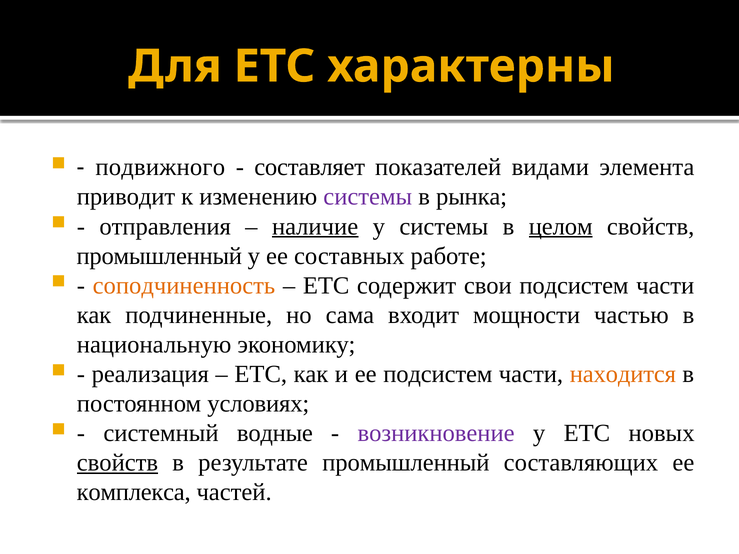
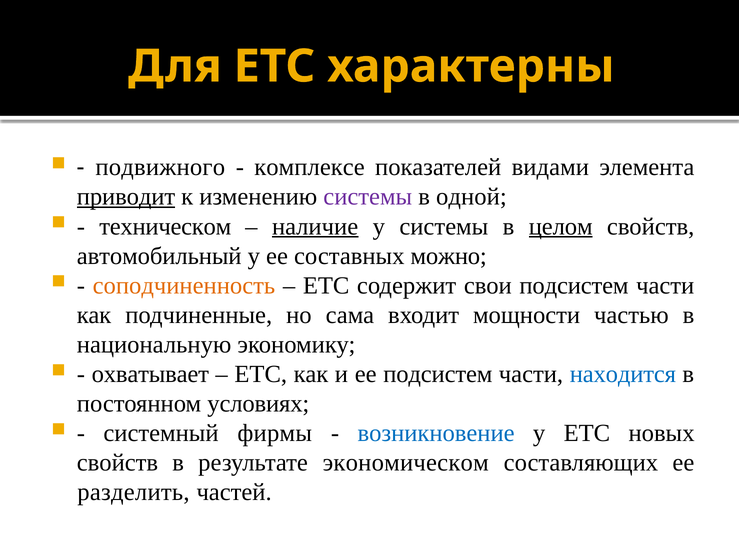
составляет: составляет -> комплексе (310, 167)
приводит underline: none -> present (126, 197)
рынка: рынка -> одной (471, 197)
отправления: отправления -> техническом (165, 226)
промышленный: промышленный -> автомобильный (159, 256)
работе: работе -> можно (449, 256)
реализация: реализация -> охватывает (150, 374)
находится colour: orange -> blue (623, 374)
водные: водные -> фирмы (275, 433)
возникновение colour: purple -> blue (436, 433)
свойств underline: present -> none (117, 463)
результате промышленный: промышленный -> экономическом (406, 463)
комплекса: комплекса -> разделить (133, 493)
